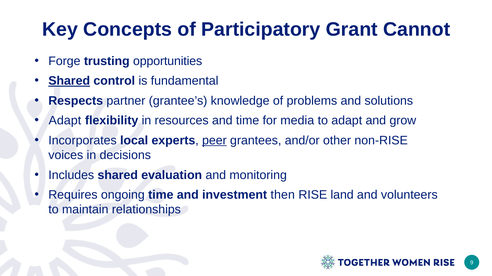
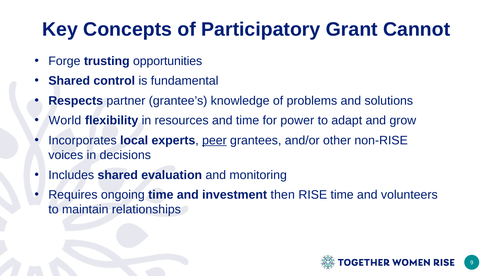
Shared underline: present -> none (69, 81)
Adapt: Adapt -> World (65, 121)
media: media -> power (297, 121)
RISE land: land -> time (342, 195)
